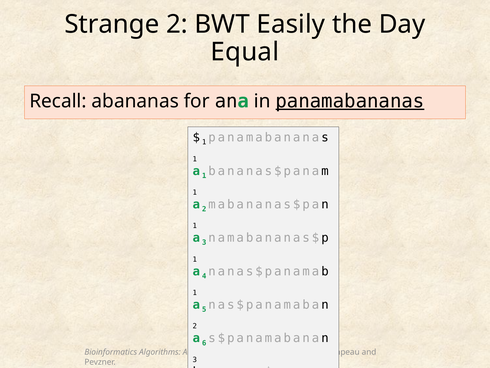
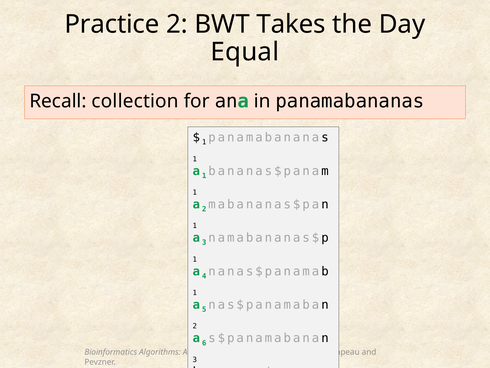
Strange: Strange -> Practice (112, 24)
Easily: Easily -> Takes (291, 24)
abananas: abananas -> collection (135, 101)
panamabananas underline: present -> none (350, 101)
